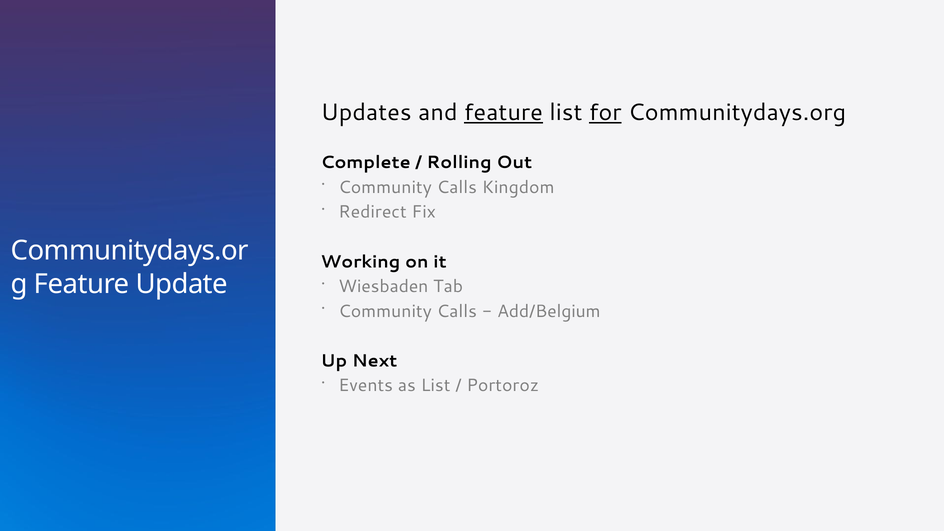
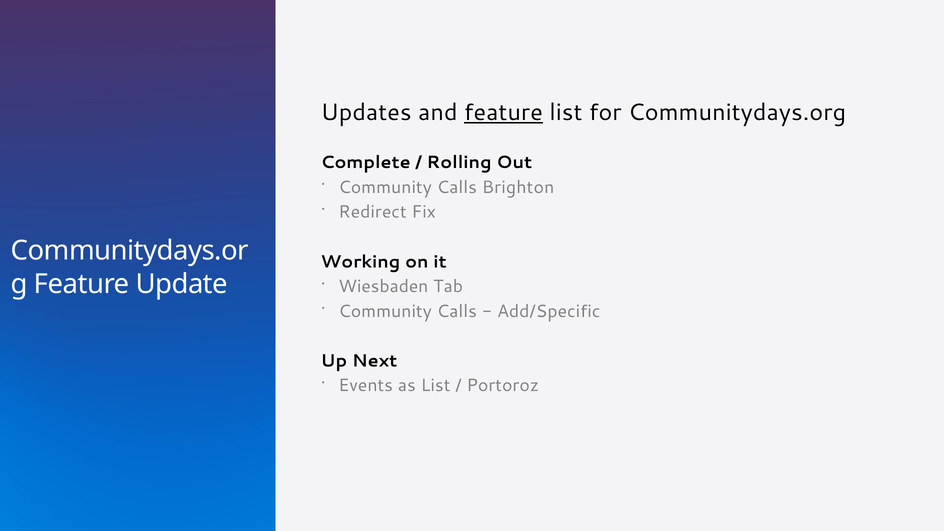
for underline: present -> none (605, 113)
Kingdom: Kingdom -> Brighton (518, 187)
Add/Belgium: Add/Belgium -> Add/Specific (549, 311)
